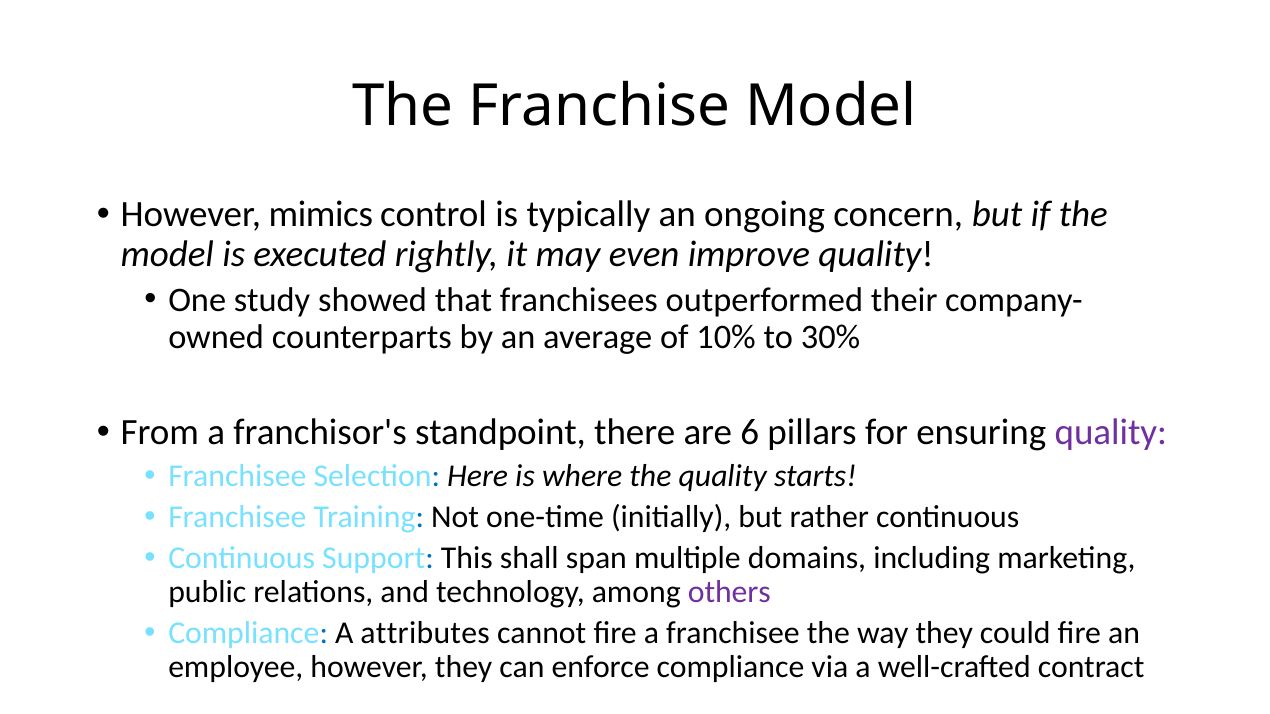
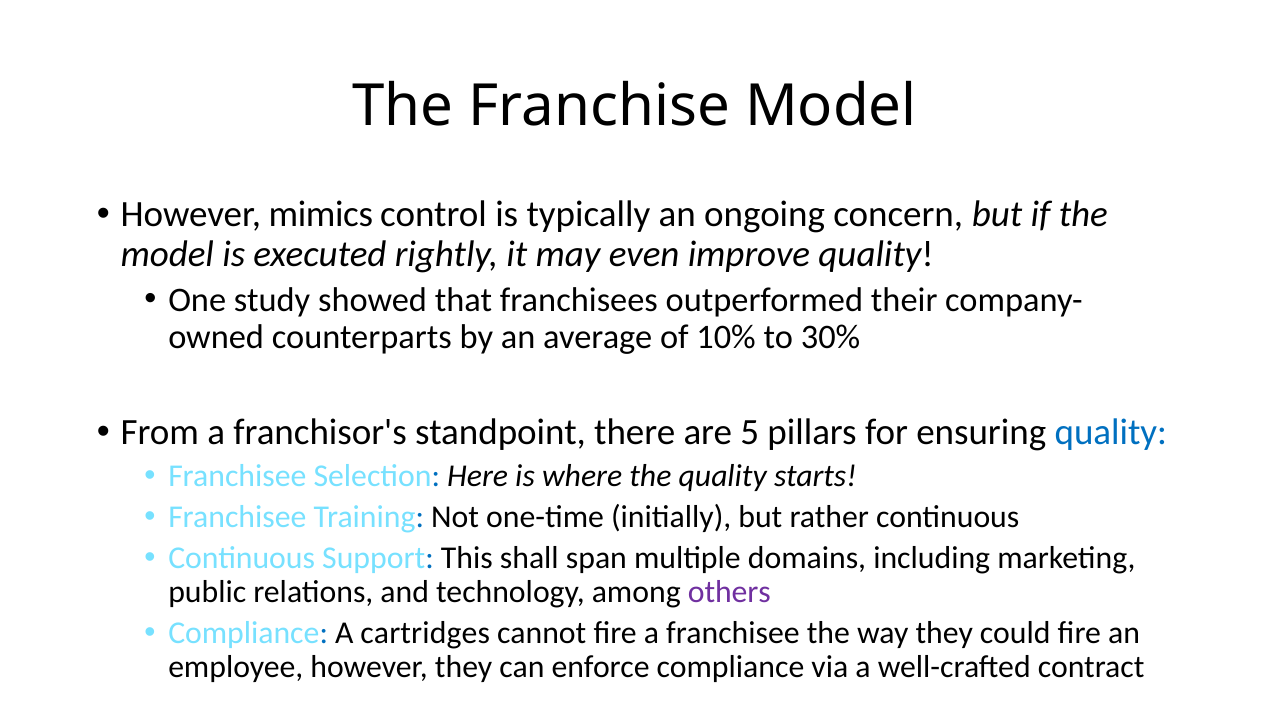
6: 6 -> 5 (750, 433)
quality colour: purple -> blue (1111, 433)
attributes: attributes -> cartridges (425, 633)
